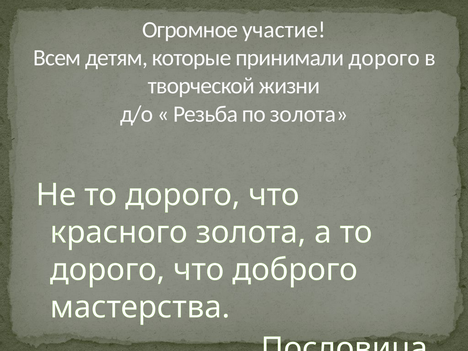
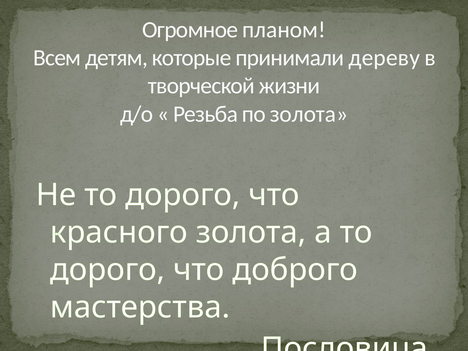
участие: участие -> планом (284, 30)
принимали дорого: дорого -> дереву (384, 58)
